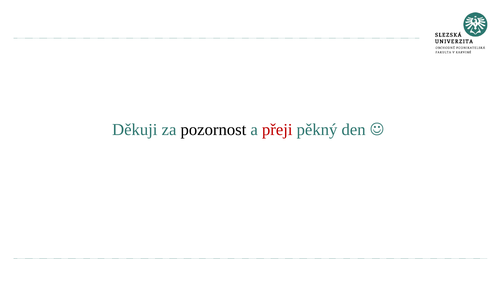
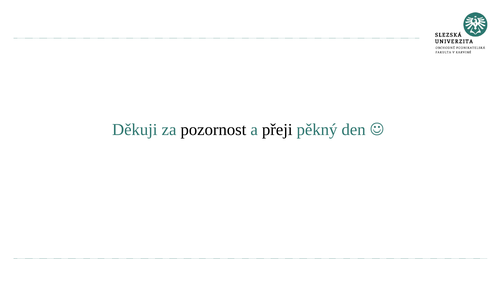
přeji colour: red -> black (277, 130)
